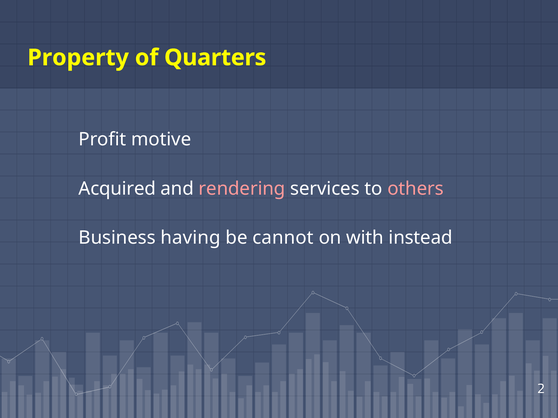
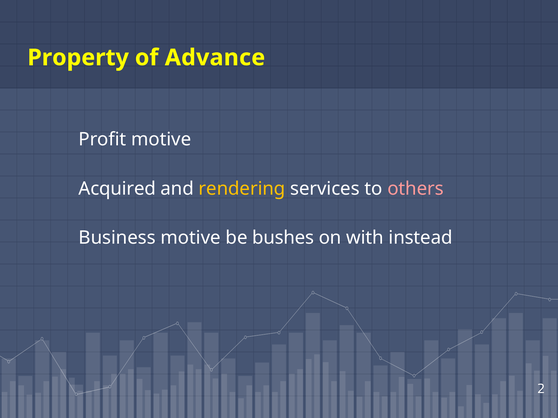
Quarters: Quarters -> Advance (215, 58)
rendering colour: pink -> yellow (242, 189)
Business having: having -> motive (191, 238)
cannot: cannot -> bushes (283, 238)
